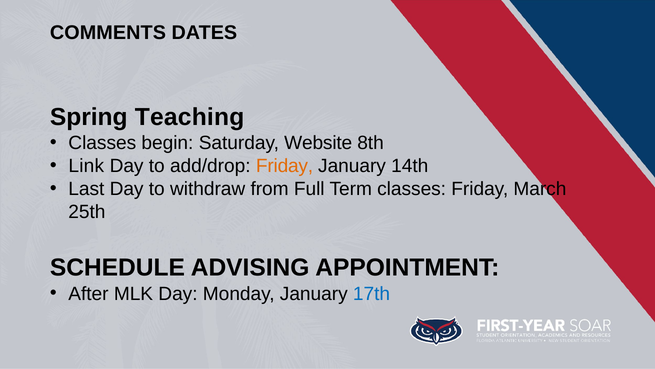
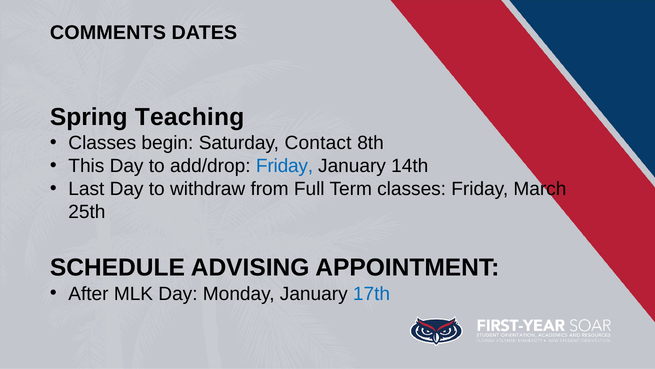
Website: Website -> Contact (318, 143)
Link: Link -> This (86, 166)
Friday colour: orange -> blue (285, 166)
